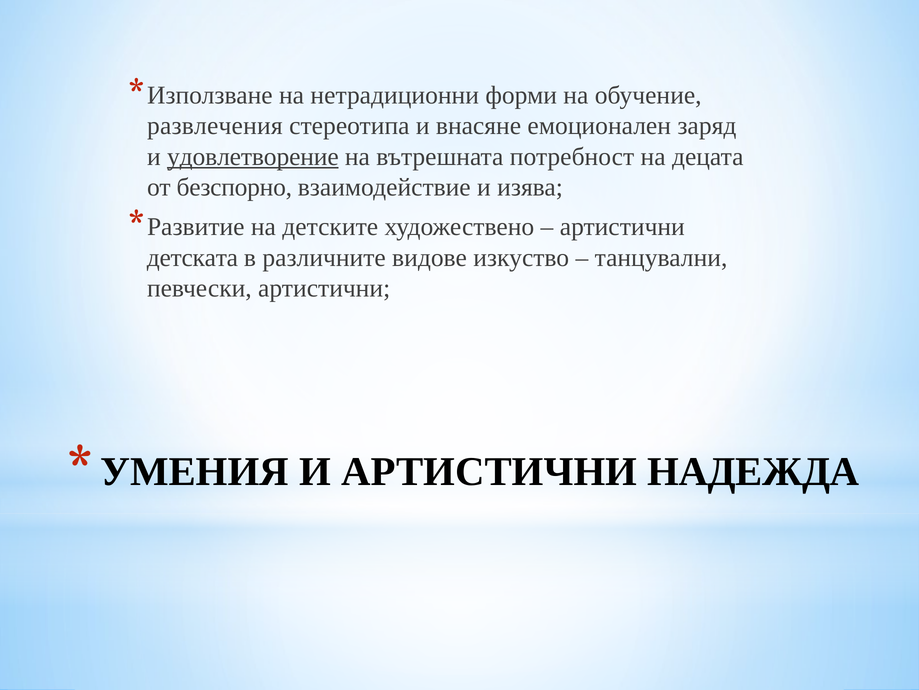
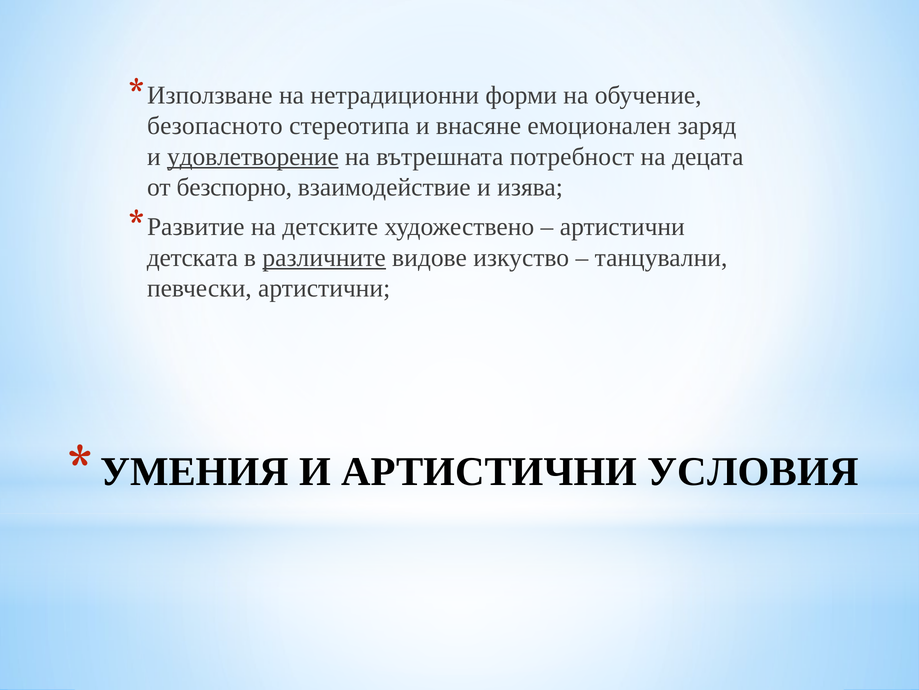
развлечения: развлечения -> безопасното (215, 126)
различните underline: none -> present (324, 257)
НАДЕЖДА: НАДЕЖДА -> УСЛОВИЯ (753, 471)
